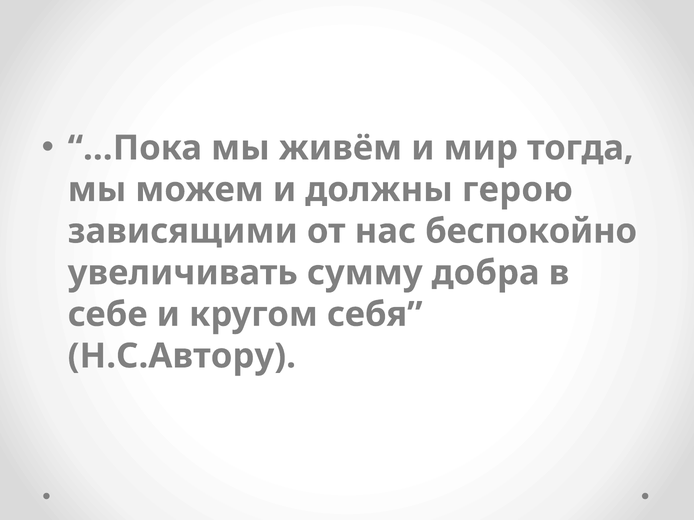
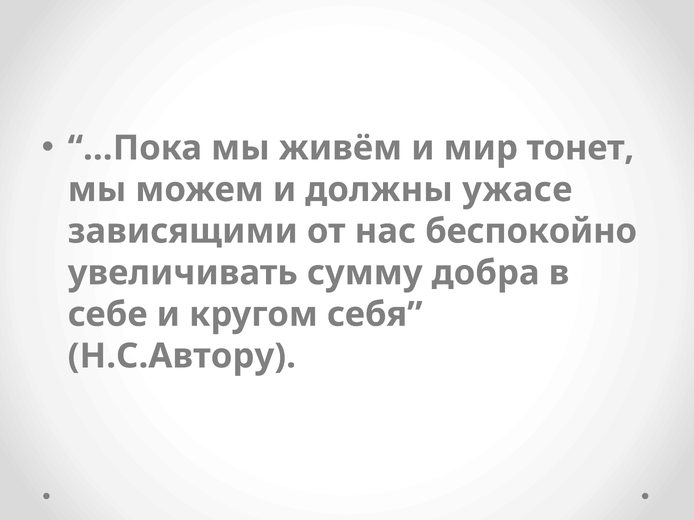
тогда: тогда -> тонет (580, 148)
герою: герою -> ужасе (517, 190)
